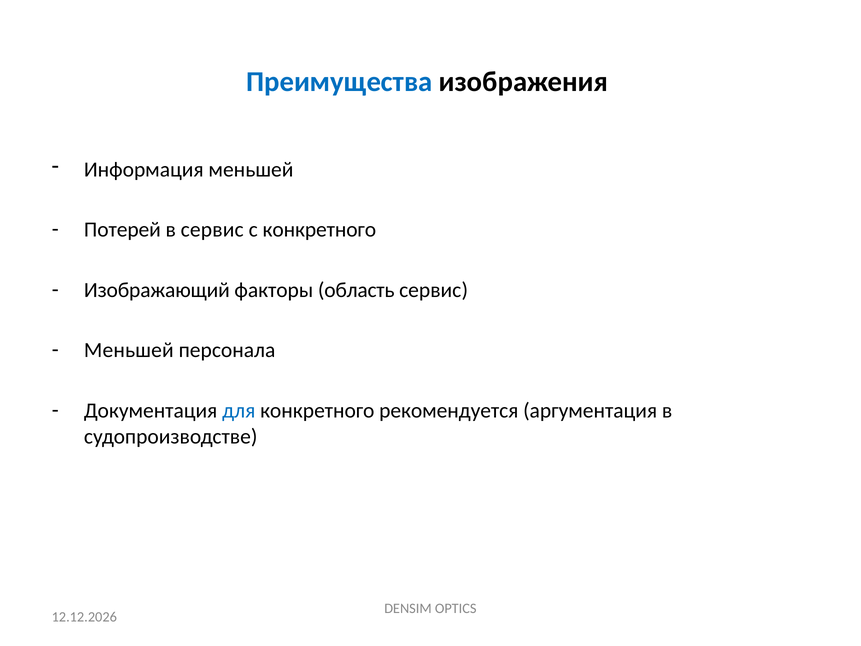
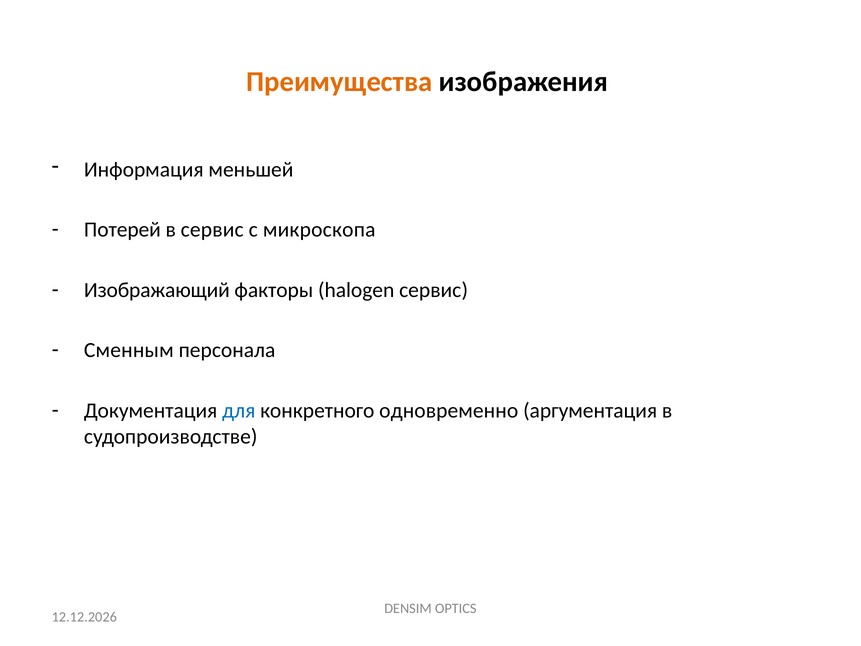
Преимущества colour: blue -> orange (339, 82)
с конкретного: конкретного -> микроскопа (319, 230)
область: область -> halogen (356, 290)
Меньшей: Меньшей -> Сменным (129, 350)
рекомендуется: рекомендуется -> одновременно (449, 410)
